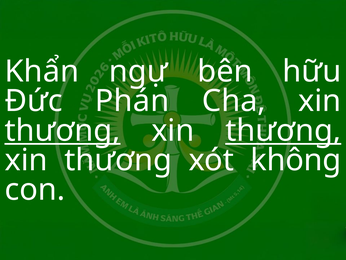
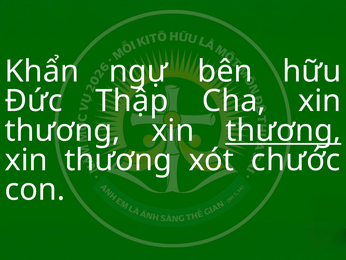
Phán: Phán -> Thập (132, 101)
thương underline: present -> none (63, 130)
không: không -> chước (296, 160)
